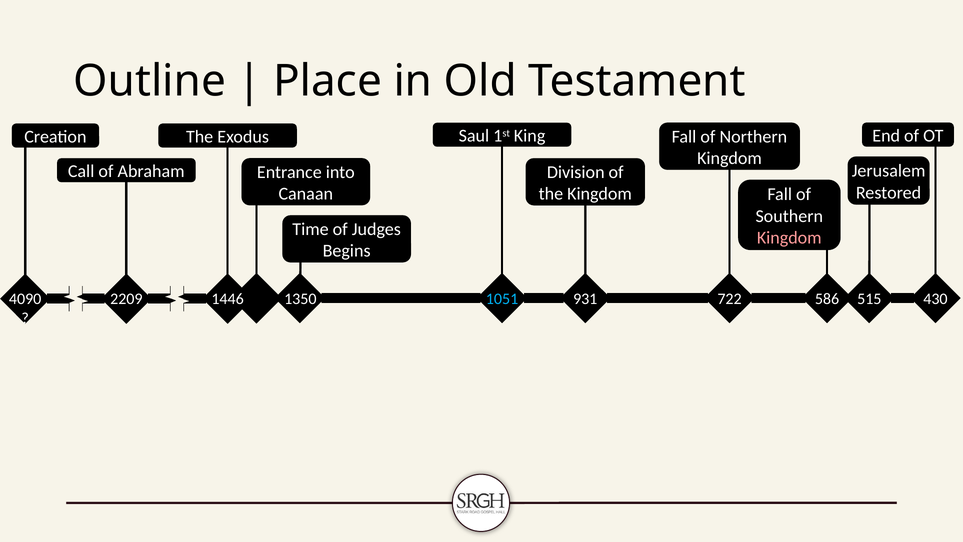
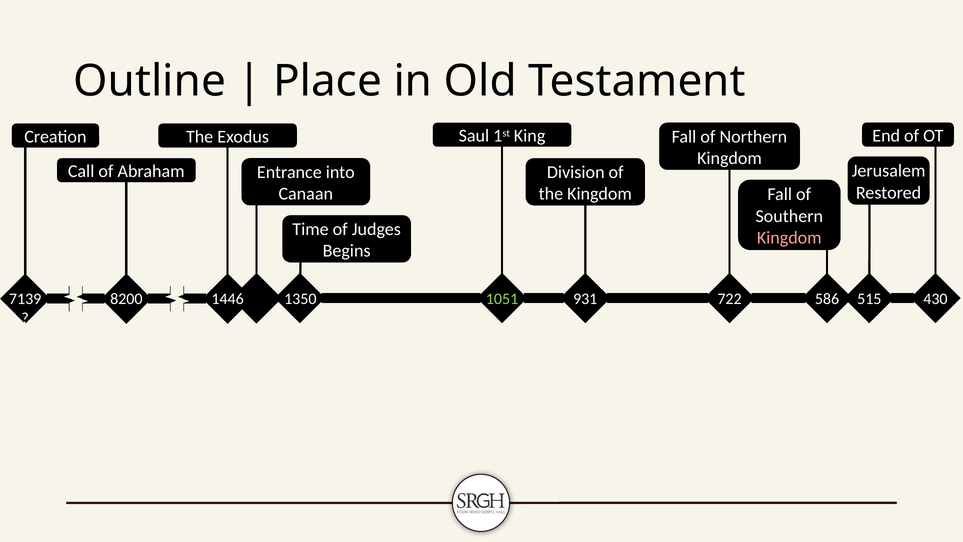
4090: 4090 -> 7139 (25, 299)
2209: 2209 -> 8200 (126, 299)
1051 colour: light blue -> light green (502, 299)
